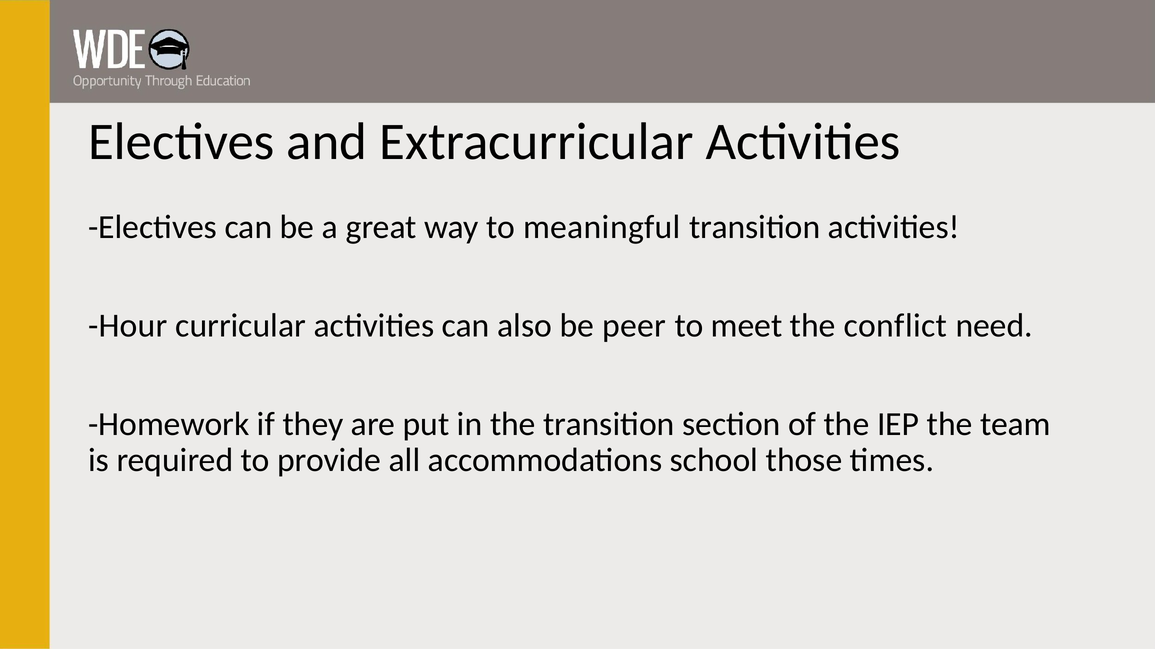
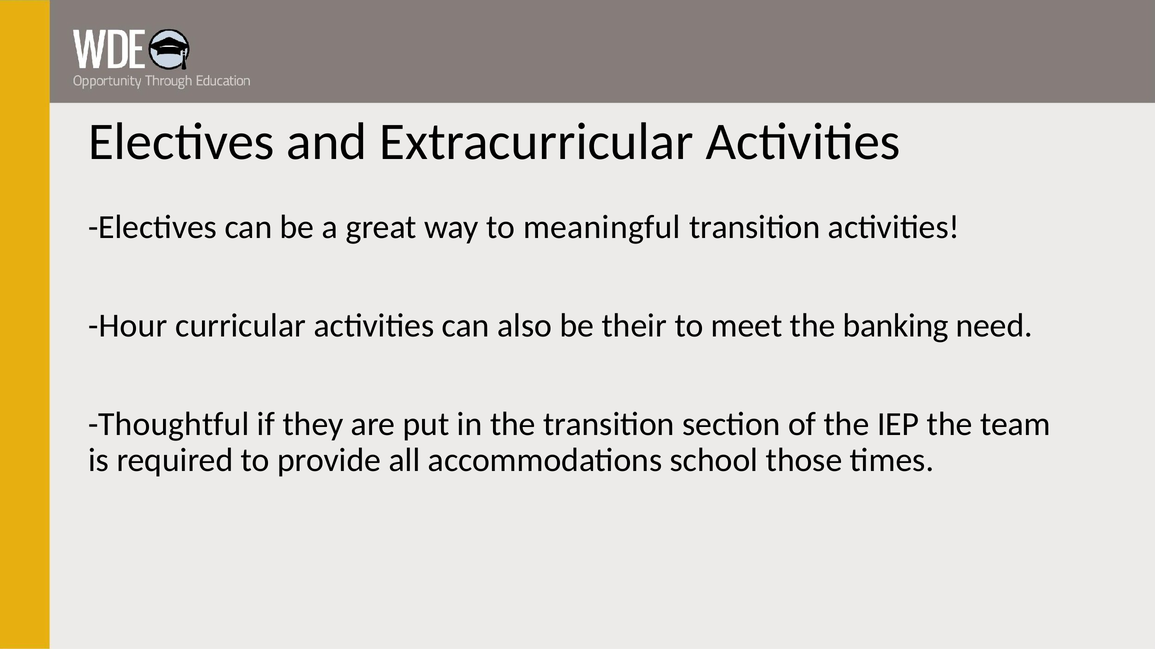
peer: peer -> their (634, 326)
conflict: conflict -> banking (896, 326)
Homework: Homework -> Thoughtful (169, 424)
